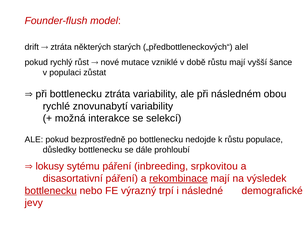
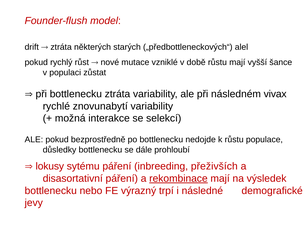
obou: obou -> vivax (275, 94)
srpkovitou: srpkovitou -> přeživších (214, 167)
bottlenecku underline: present -> none (51, 191)
